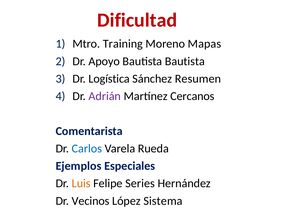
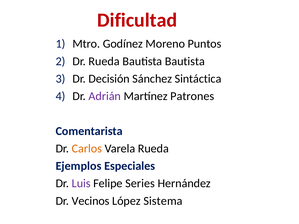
Training: Training -> Godínez (123, 44)
Mapas: Mapas -> Puntos (205, 44)
Dr Apoyo: Apoyo -> Rueda (104, 61)
Logística: Logística -> Decisión (109, 79)
Resumen: Resumen -> Sintáctica (198, 79)
Cercanos: Cercanos -> Patrones (192, 96)
Carlos colour: blue -> orange (87, 149)
Luis colour: orange -> purple (81, 184)
